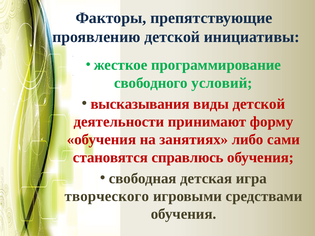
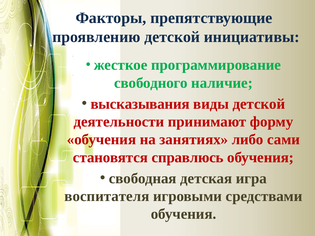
условий: условий -> наличие (222, 83)
творческого: творческого -> воспитателя (107, 196)
